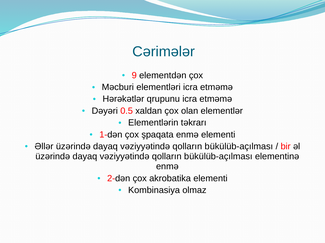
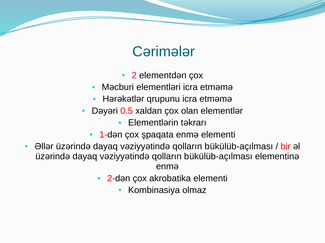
9: 9 -> 2 (134, 76)
